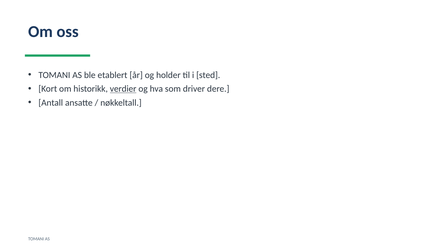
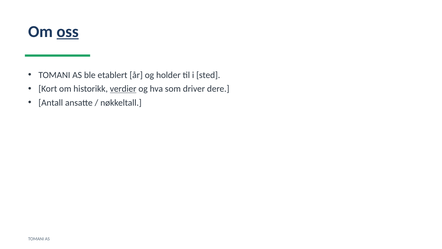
oss underline: none -> present (68, 32)
